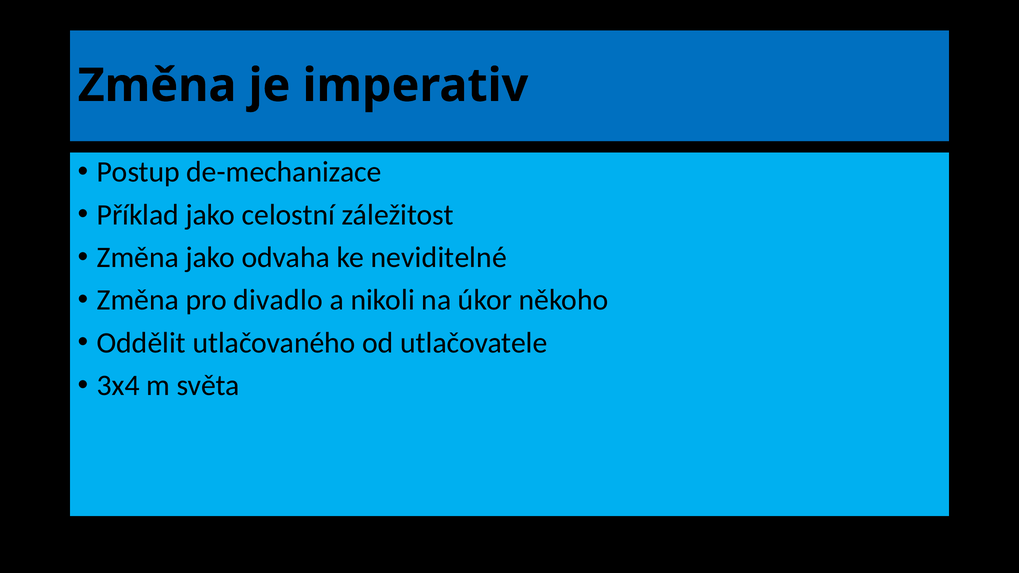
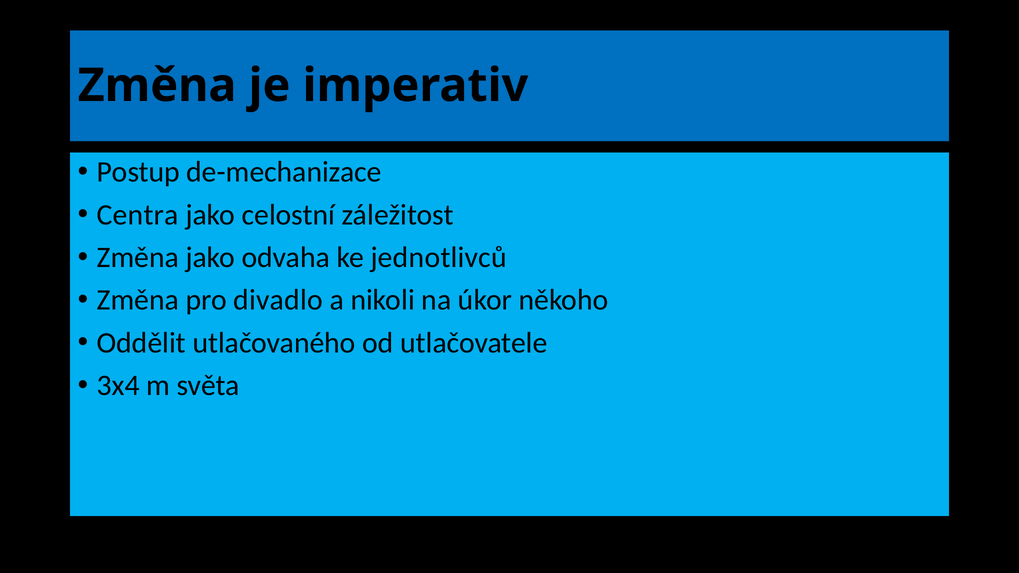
Příklad: Příklad -> Centra (138, 215)
neviditelné: neviditelné -> jednotlivců (439, 258)
